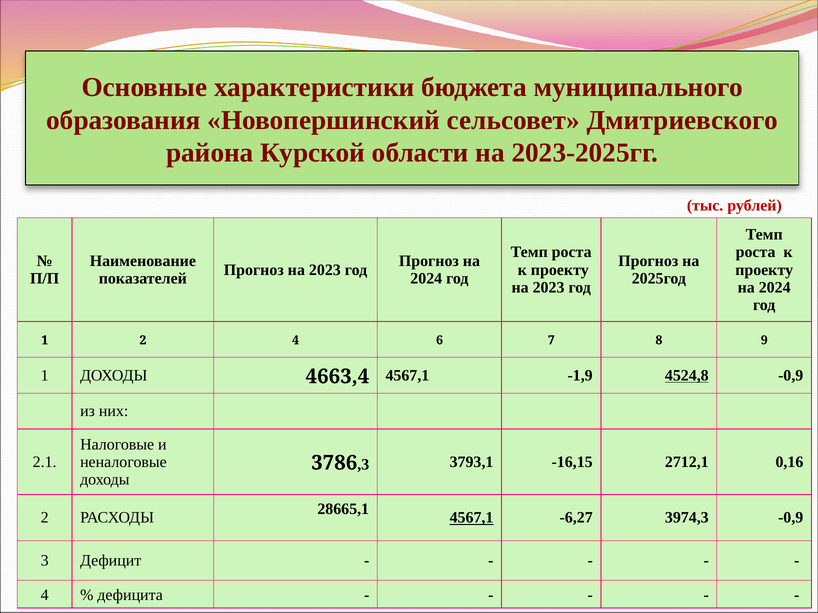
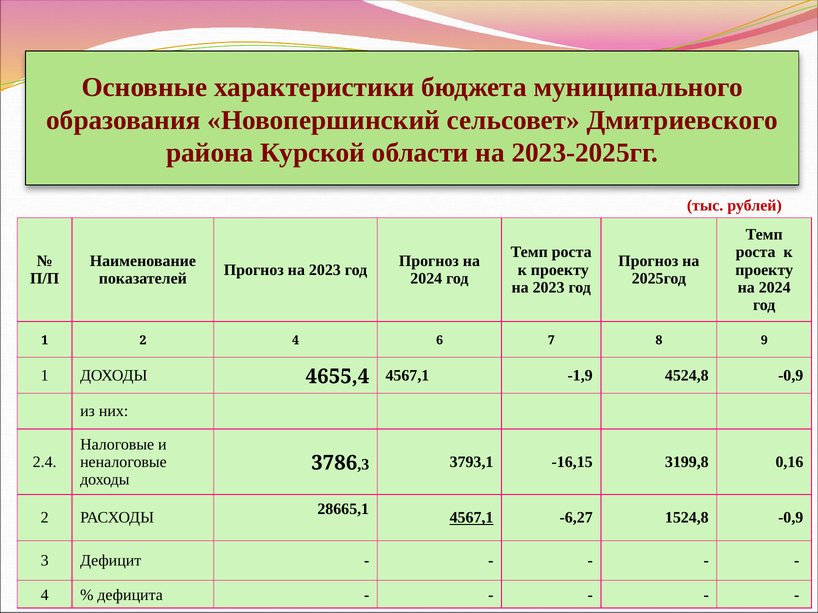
4663,4: 4663,4 -> 4655,4 (337, 377)
4524,8 underline: present -> none (687, 376)
2.1: 2.1 -> 2.4 (45, 462)
2712,1: 2712,1 -> 3199,8 (687, 462)
3974,3: 3974,3 -> 1524,8 (687, 518)
